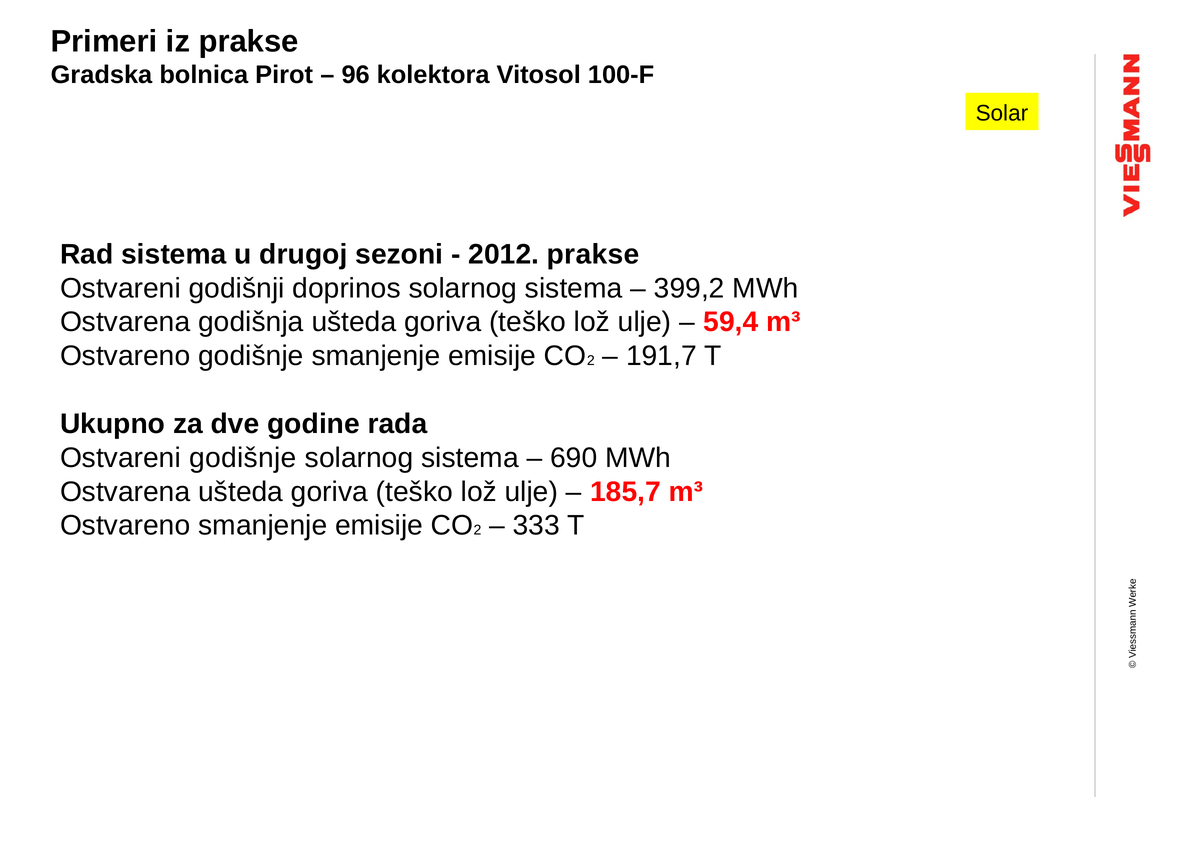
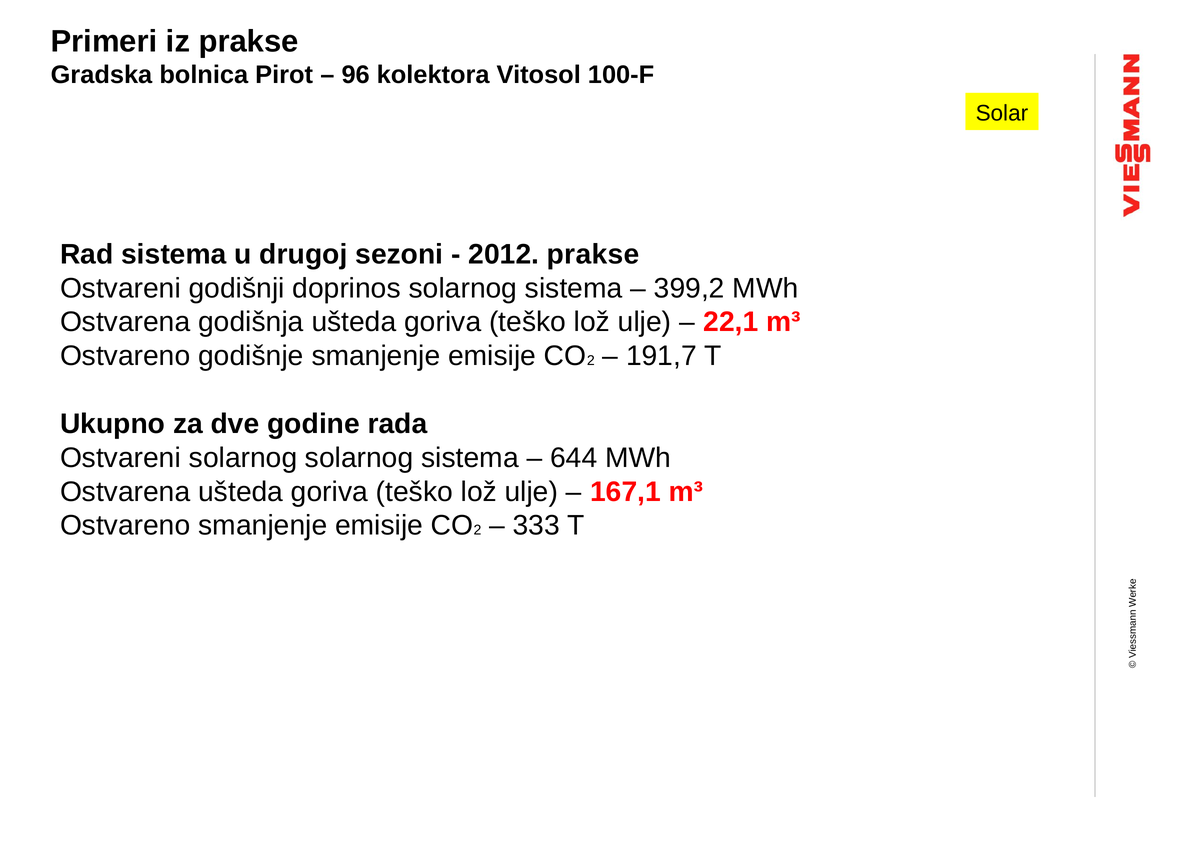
59,4: 59,4 -> 22,1 (731, 322)
Ostvareni godišnje: godišnje -> solarnog (243, 458)
690: 690 -> 644 (574, 458)
185,7: 185,7 -> 167,1 (625, 492)
